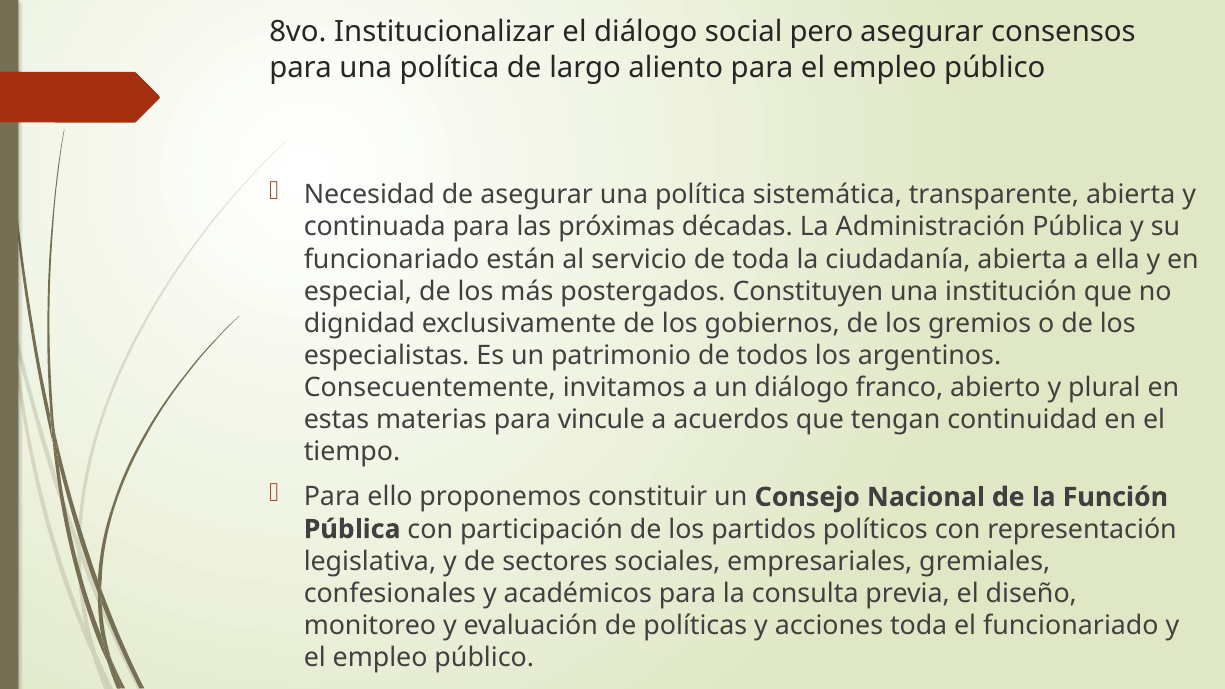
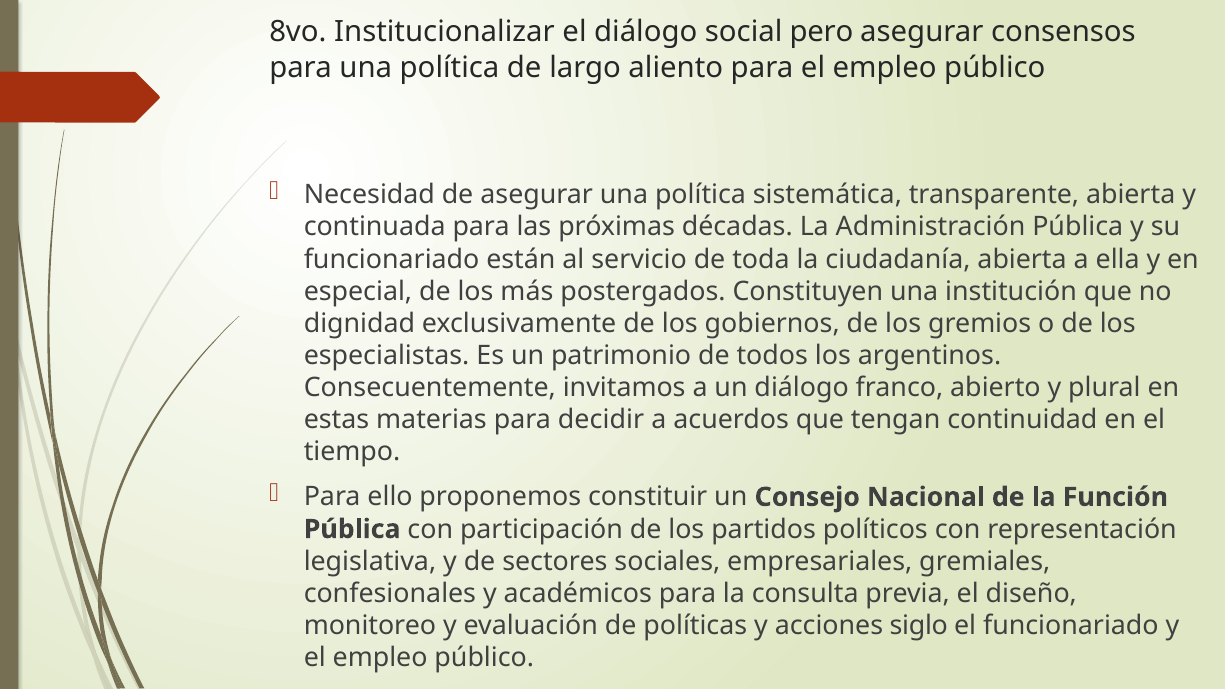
vincule: vincule -> decidir (601, 420)
acciones toda: toda -> siglo (919, 626)
